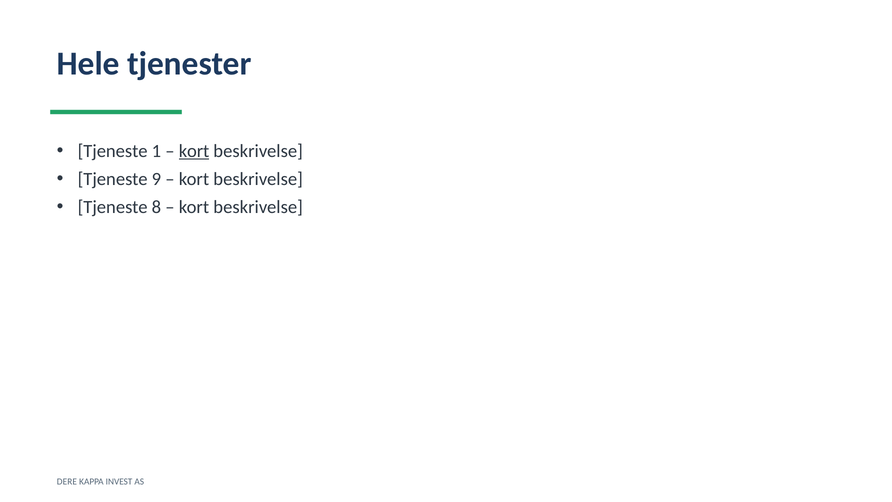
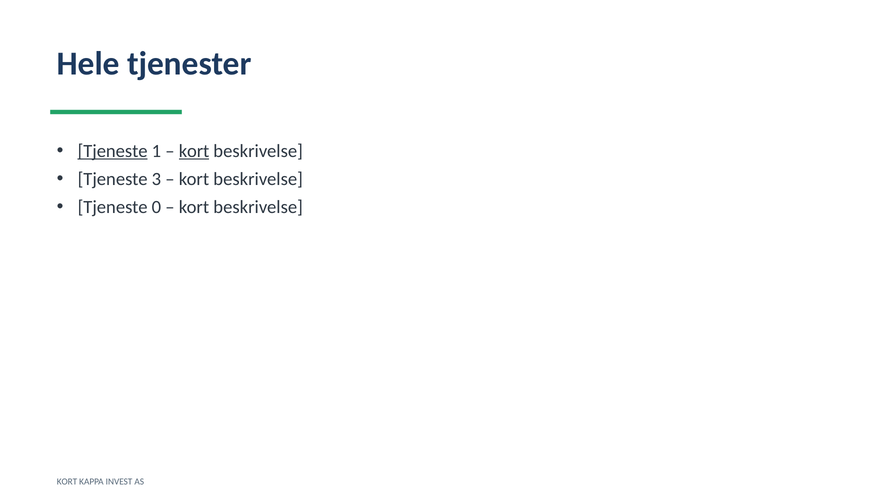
Tjeneste underline: none -> present (113, 151)
9: 9 -> 3 (156, 179)
8: 8 -> 0 (156, 207)
DERE: DERE -> KORT (67, 481)
